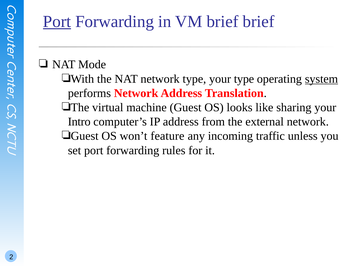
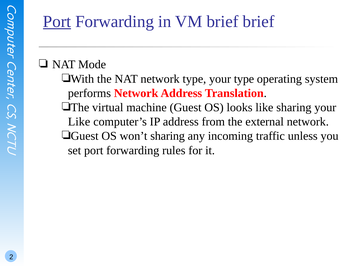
system underline: present -> none (321, 79)
Intro: Intro -> Like (79, 122)
won’t feature: feature -> sharing (168, 136)
